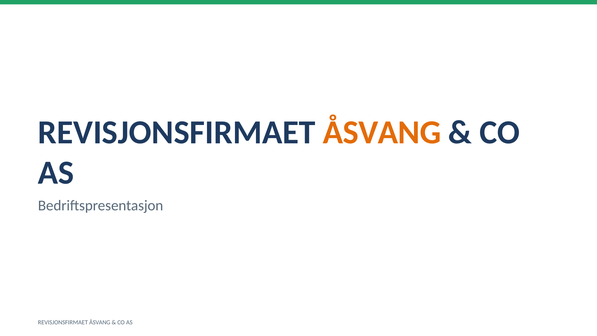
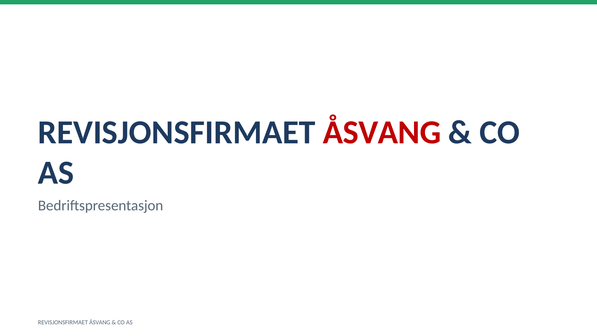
ÅSVANG colour: orange -> red (382, 132)
